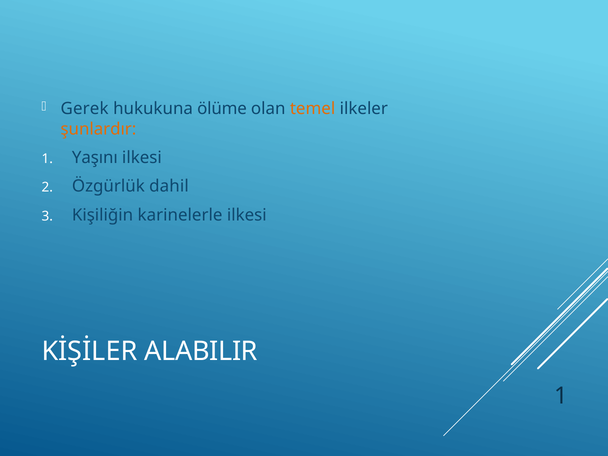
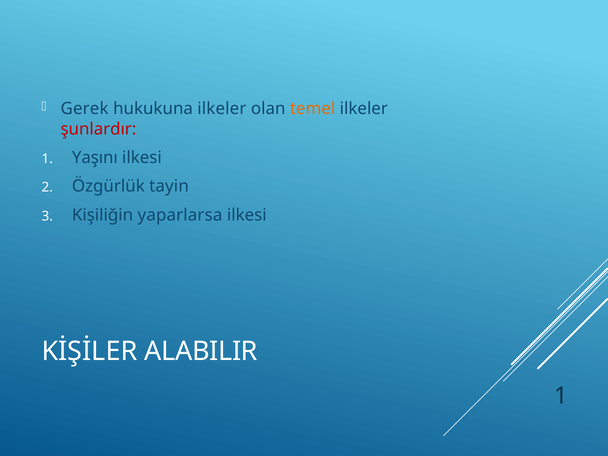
hukukuna ölüme: ölüme -> ilkeler (222, 109)
şunlardır colour: orange -> red (98, 129)
dahil: dahil -> tayin (169, 186)
karinelerle: karinelerle -> yaparlarsa (180, 215)
